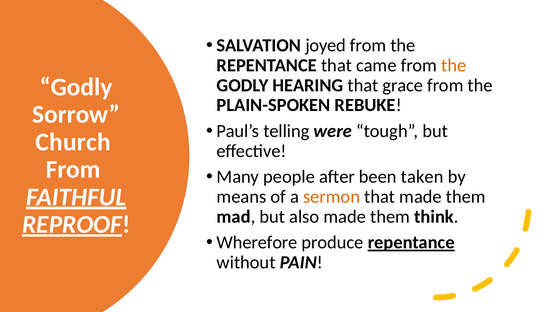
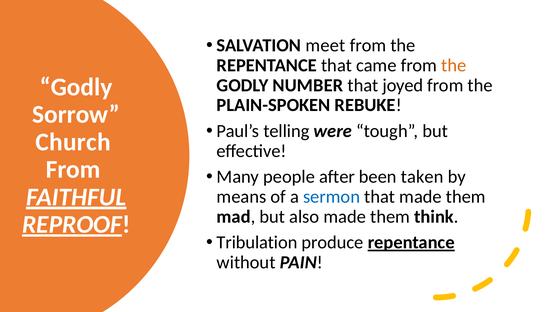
joyed: joyed -> meet (325, 45)
HEARING: HEARING -> NUMBER (308, 85)
grace: grace -> joyed (403, 85)
sermon colour: orange -> blue (332, 196)
Wherefore: Wherefore -> Tribulation (257, 242)
